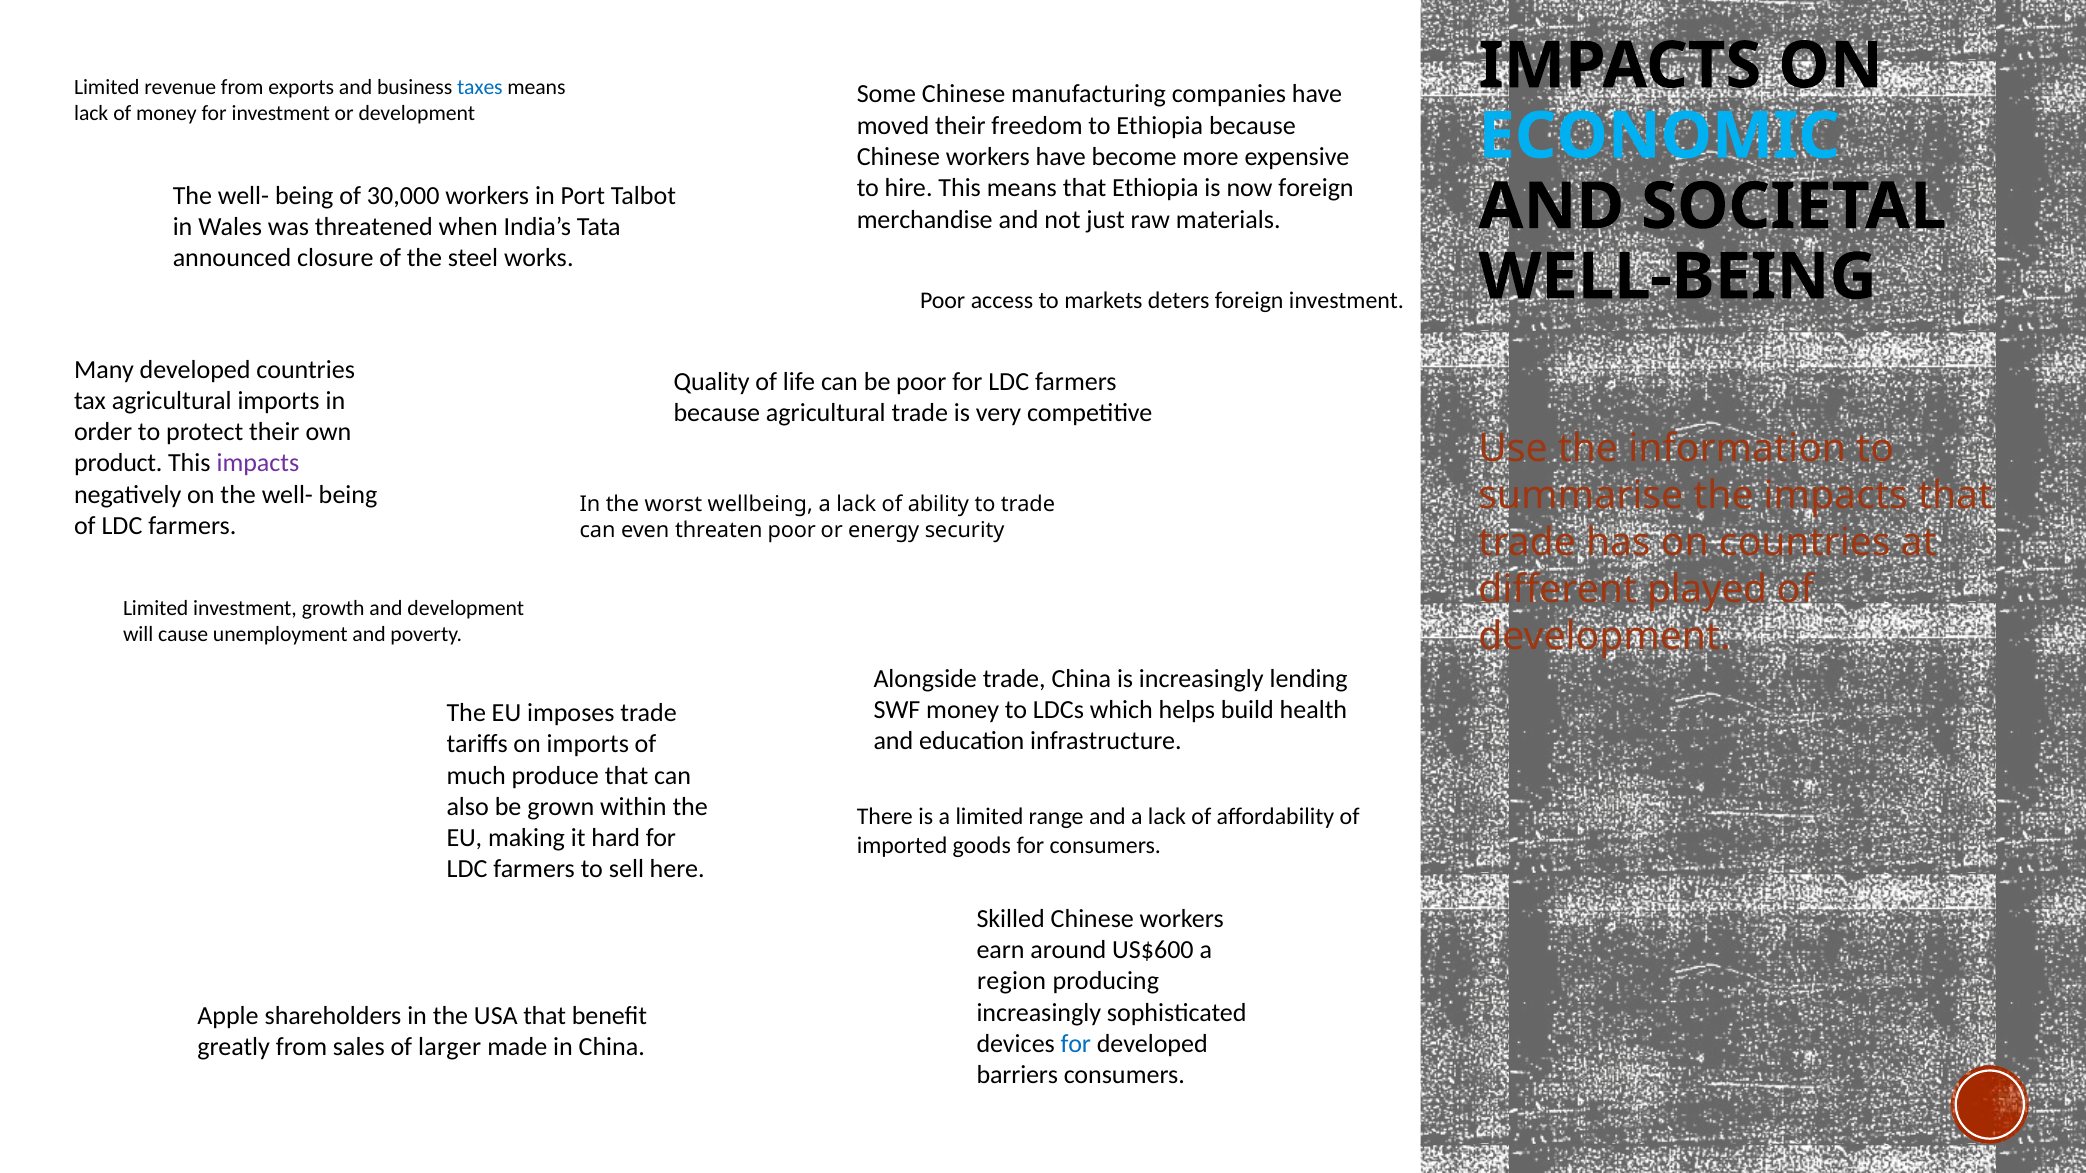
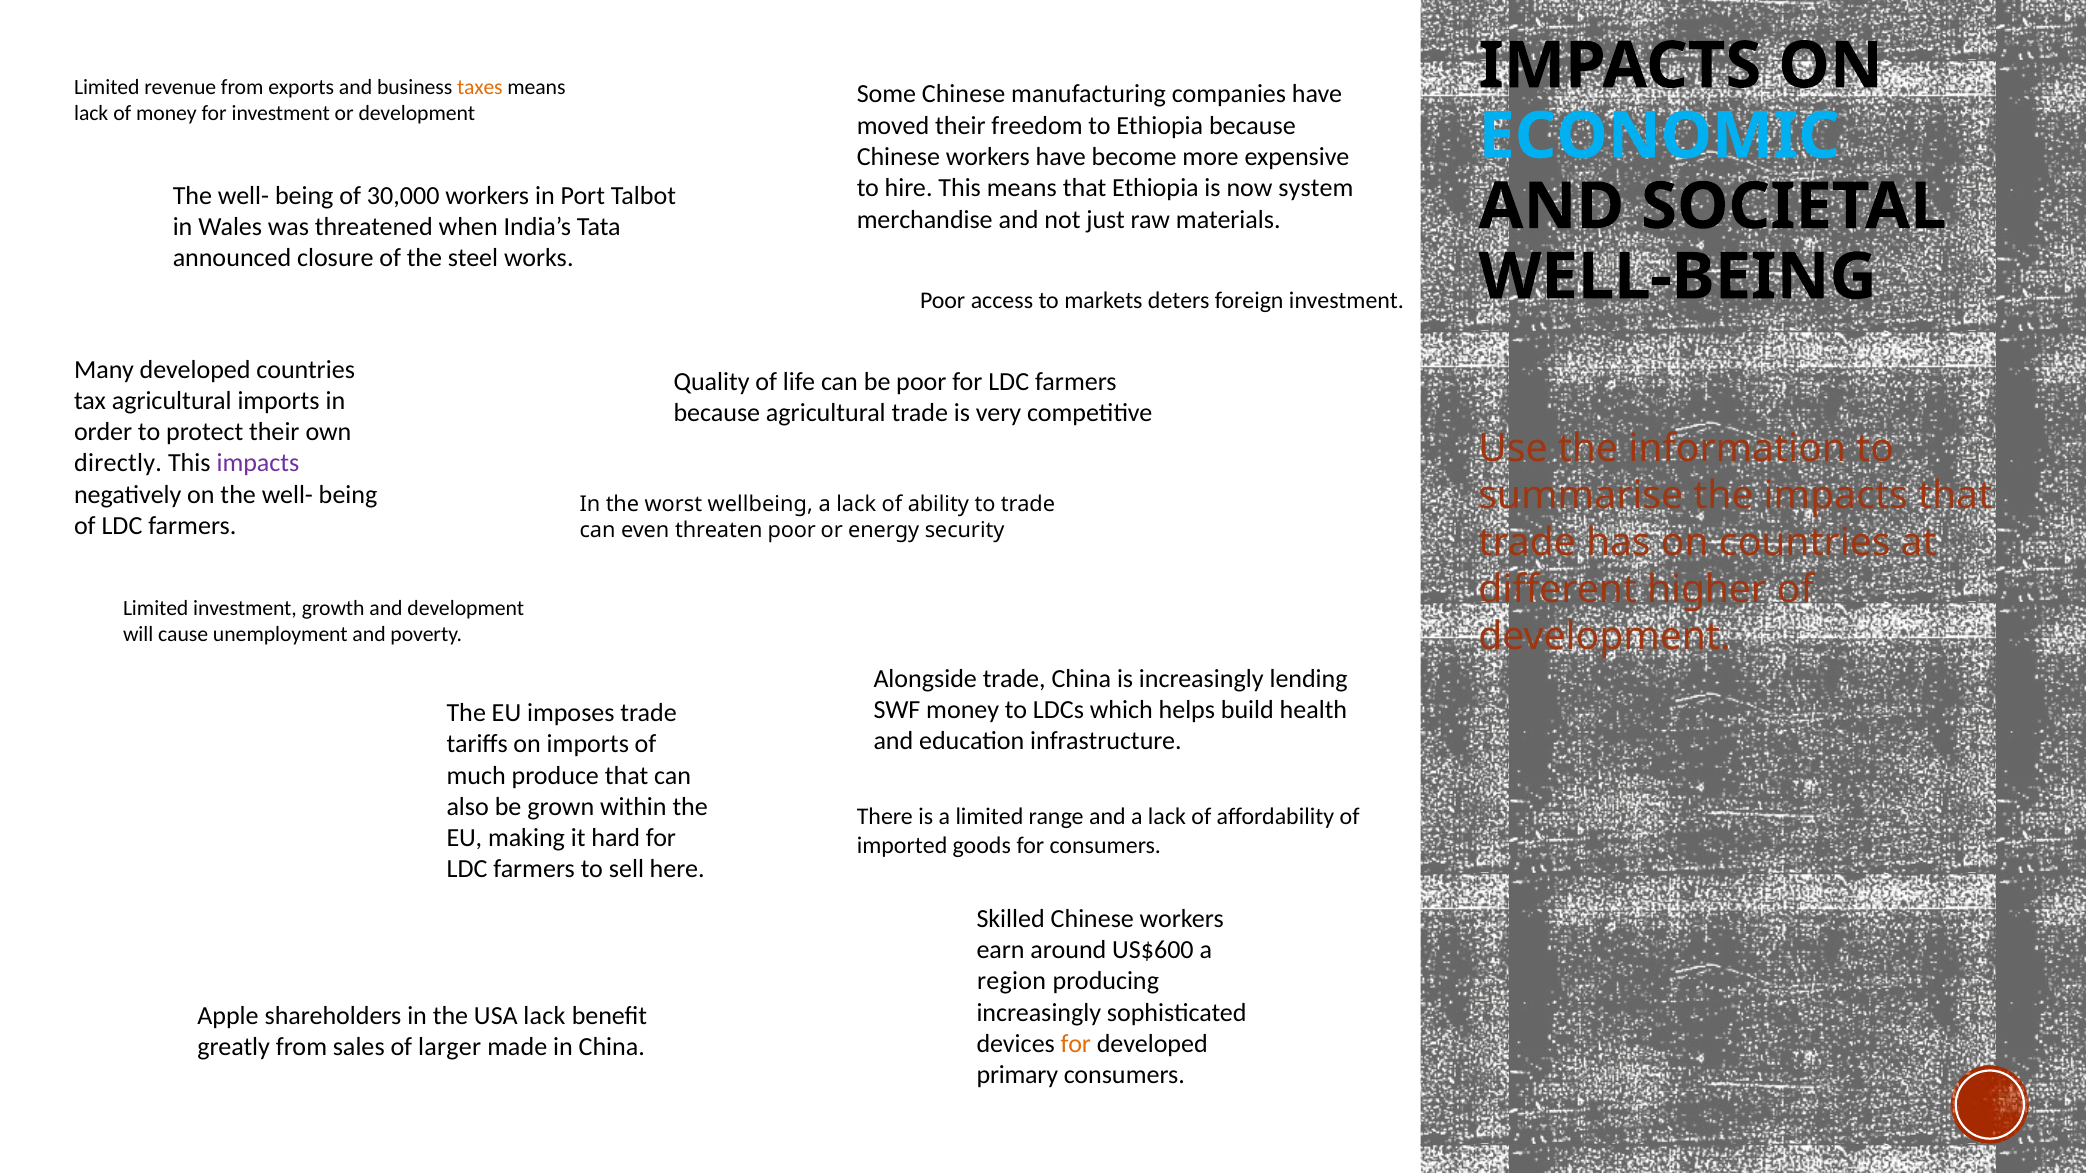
taxes colour: blue -> orange (480, 88)
now foreign: foreign -> system (1316, 188)
product: product -> directly (118, 463)
played: played -> higher (1707, 589)
USA that: that -> lack (544, 1016)
for colour: blue -> orange (1076, 1044)
barriers: barriers -> primary (1017, 1075)
